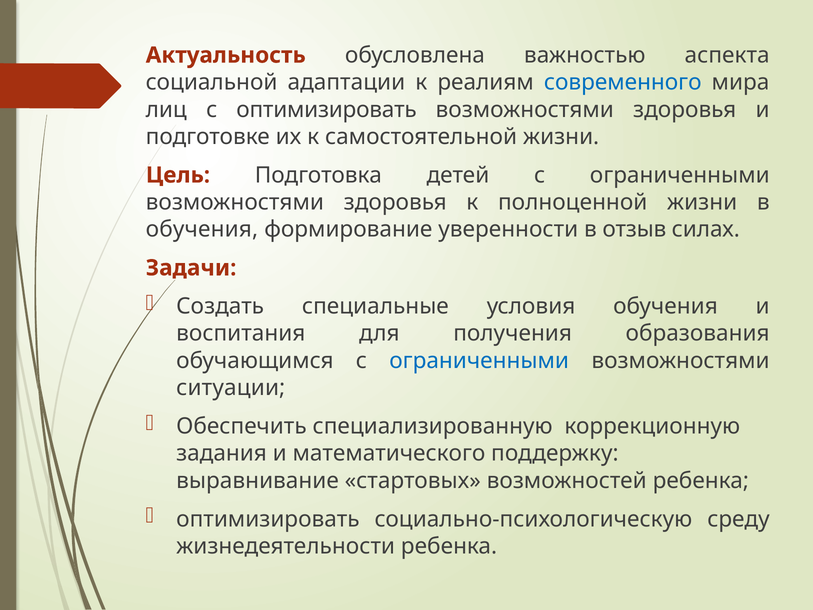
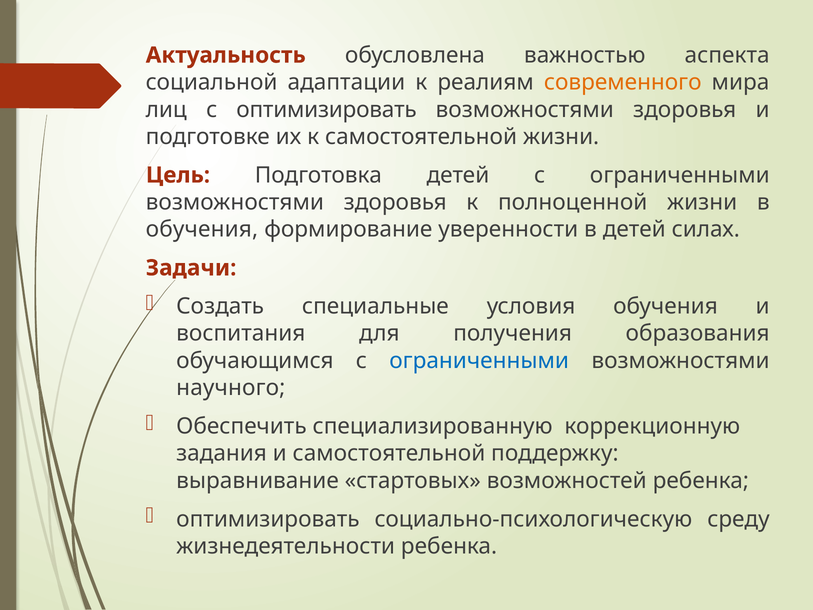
современного colour: blue -> orange (623, 82)
в отзыв: отзыв -> детей (634, 229)
ситуации: ситуации -> научного (231, 388)
и математического: математического -> самостоятельной (389, 453)
